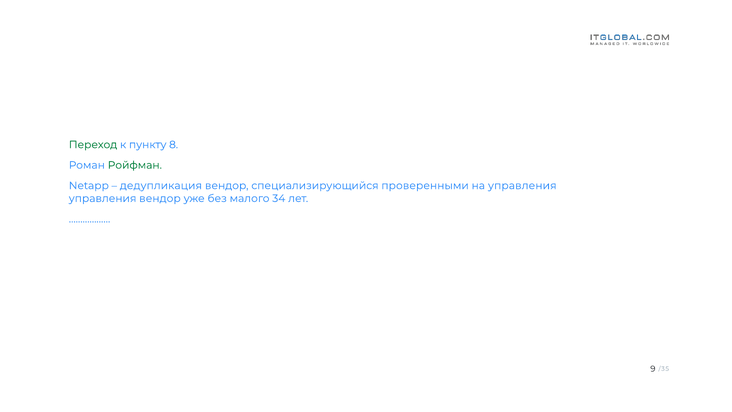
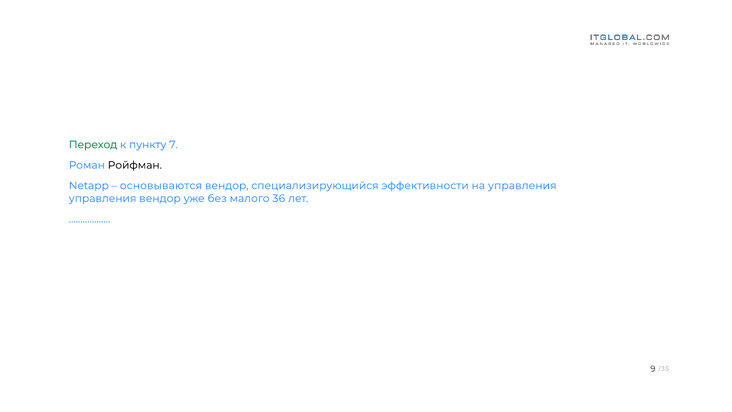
8: 8 -> 7 (174, 145)
Ройфман colour: green -> black (135, 165)
дедупликация: дедупликация -> основываются (161, 185)
проверенными: проверенными -> эффективности (425, 185)
34: 34 -> 36 (279, 198)
